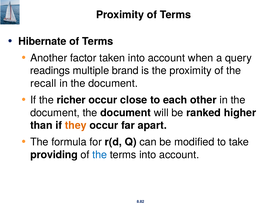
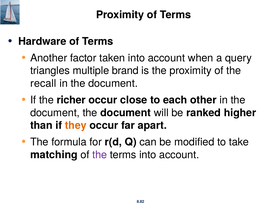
Hibernate: Hibernate -> Hardware (42, 41)
readings: readings -> triangles (50, 71)
providing: providing -> matching (54, 155)
the colour: blue -> purple (100, 155)
